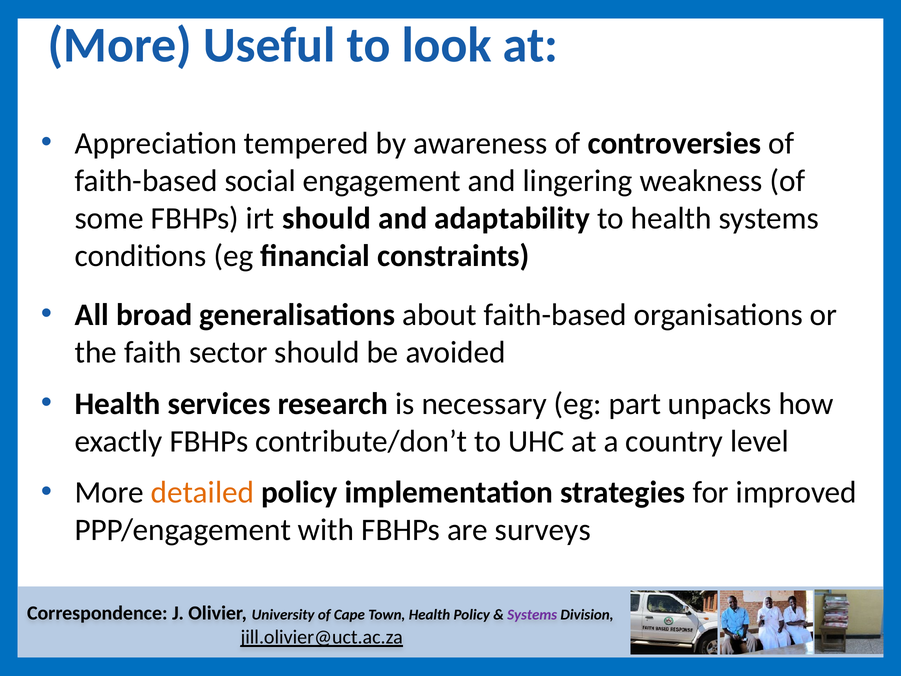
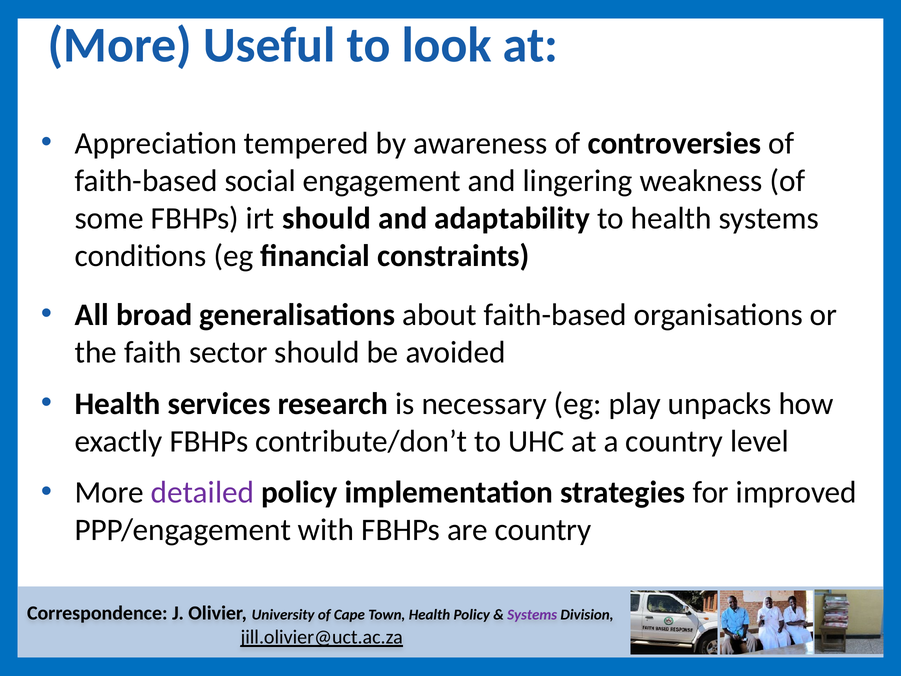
part: part -> play (635, 404)
detailed colour: orange -> purple (202, 492)
are surveys: surveys -> country (543, 530)
